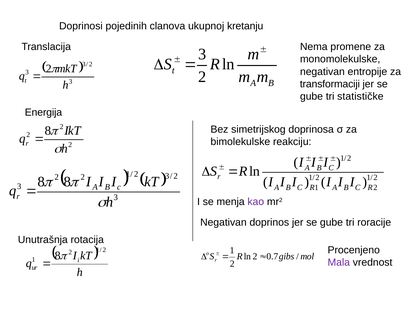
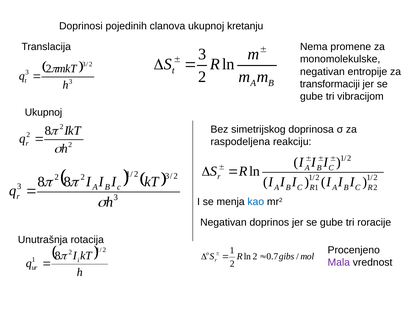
statističke: statističke -> vibracijom (360, 96)
Energija: Energija -> Ukupnoj (43, 112)
bimolekulske: bimolekulske -> raspodeljena (240, 142)
kao colour: purple -> blue (256, 202)
